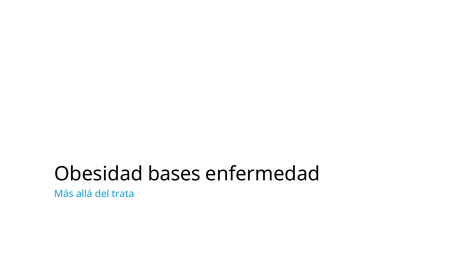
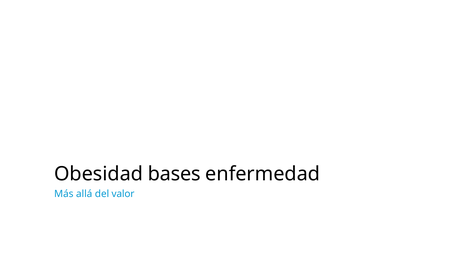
trata: trata -> valor (123, 194)
